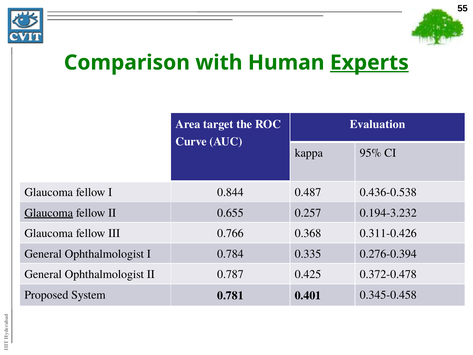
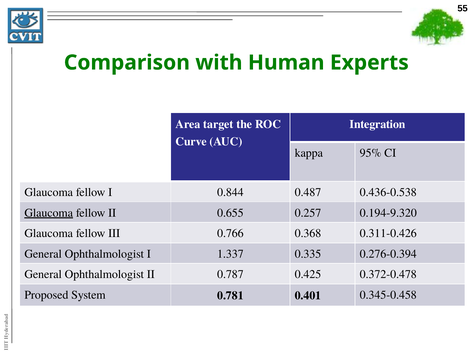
Experts underline: present -> none (369, 63)
Evaluation: Evaluation -> Integration (378, 124)
0.194-3.232: 0.194-3.232 -> 0.194-9.320 (388, 213)
0.784: 0.784 -> 1.337 (230, 254)
